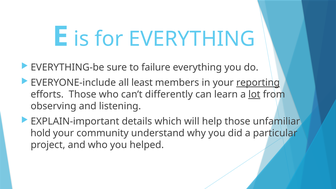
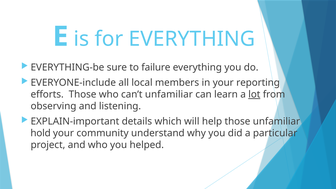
least: least -> local (142, 83)
reporting underline: present -> none (258, 83)
can’t differently: differently -> unfamiliar (169, 94)
